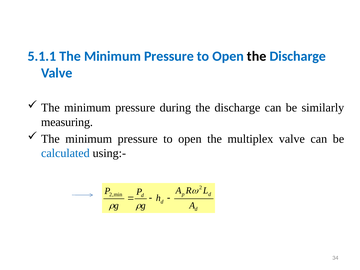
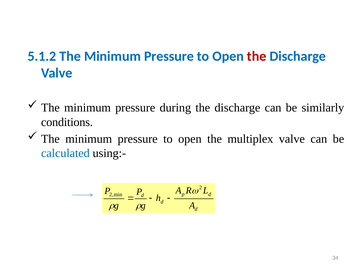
5.1.1: 5.1.1 -> 5.1.2 (42, 56)
the colour: black -> red (257, 56)
measuring: measuring -> conditions (67, 122)
